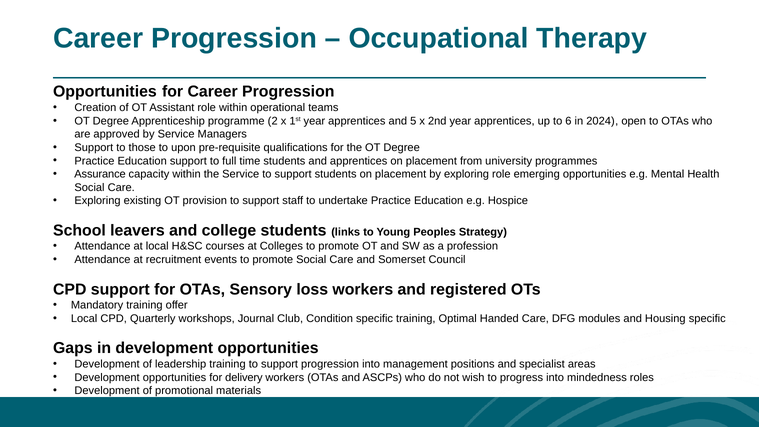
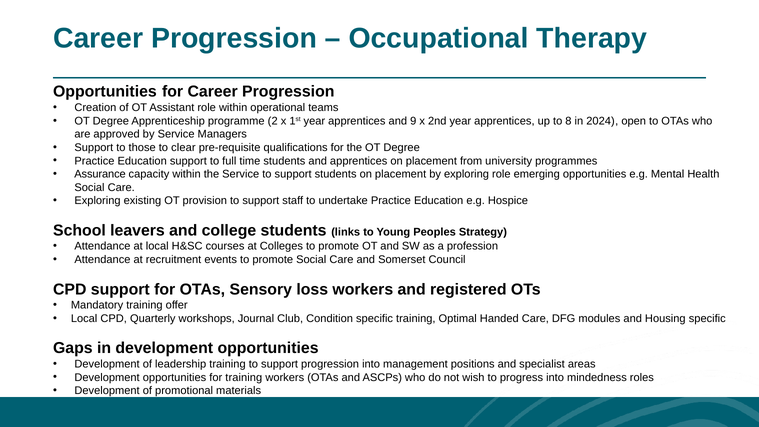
5: 5 -> 9 (413, 121)
6: 6 -> 8 (568, 121)
upon: upon -> clear (183, 148)
for delivery: delivery -> training (244, 377)
